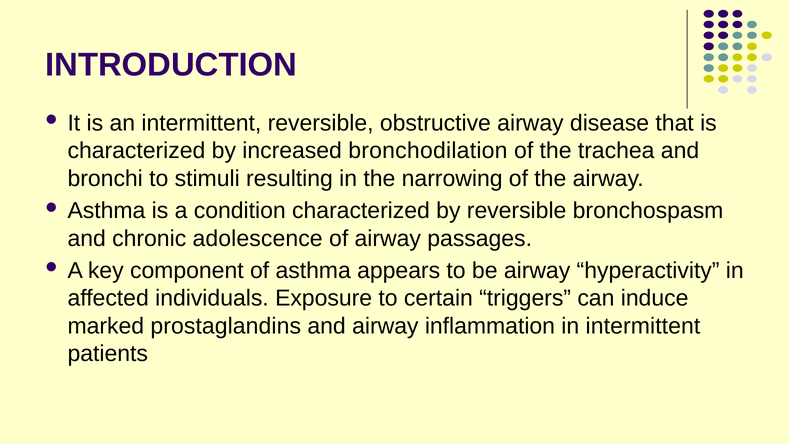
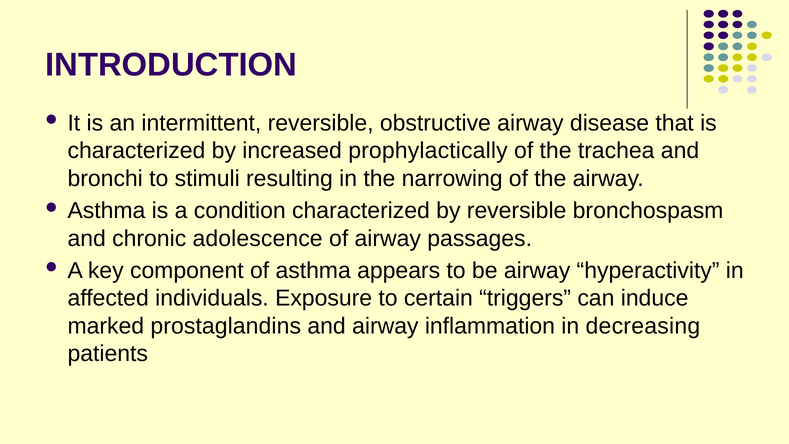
bronchodilation: bronchodilation -> prophylactically (428, 151)
in intermittent: intermittent -> decreasing (643, 326)
